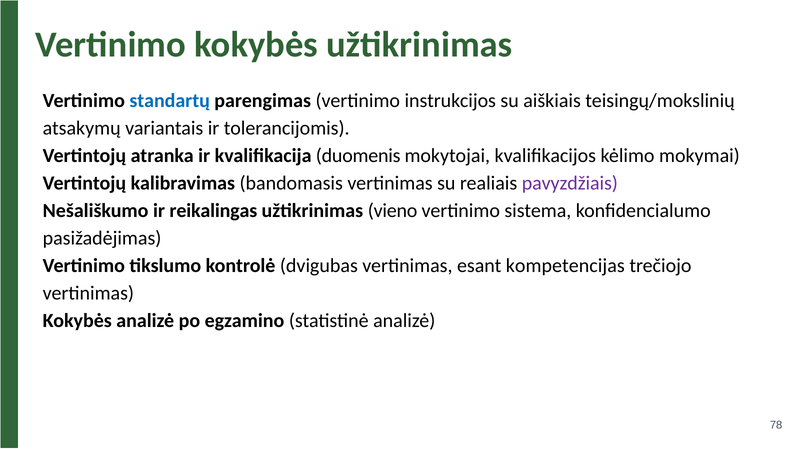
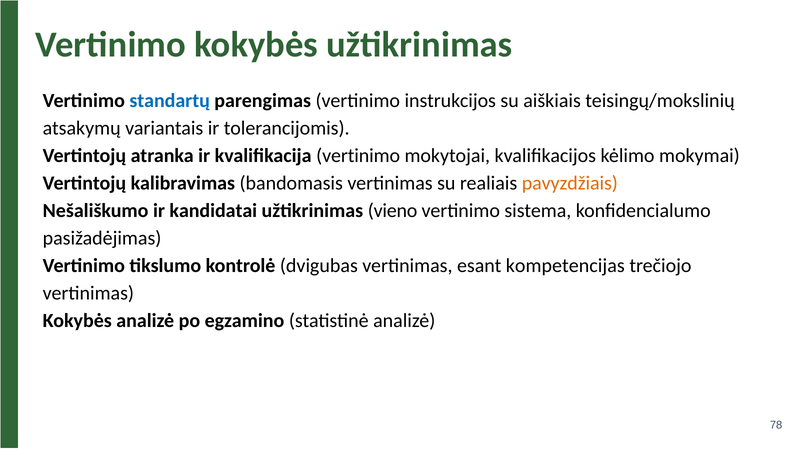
kvalifikacija duomenis: duomenis -> vertinimo (358, 156)
pavyzdžiais colour: purple -> orange (570, 183)
reikalingas: reikalingas -> kandidatai (213, 211)
